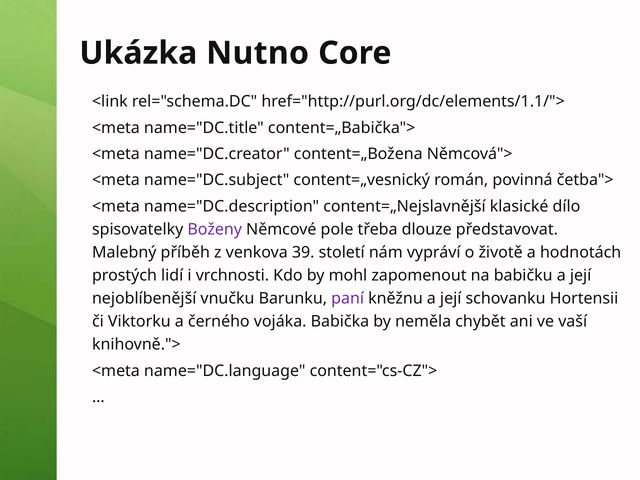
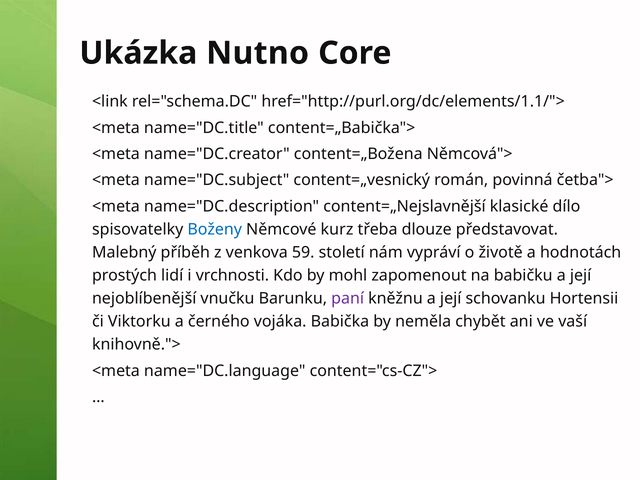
Boženy colour: purple -> blue (215, 229)
pole: pole -> kurz (337, 229)
39: 39 -> 59 (303, 253)
